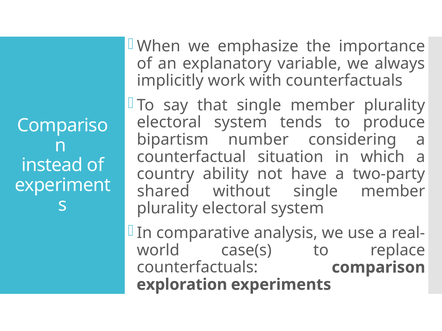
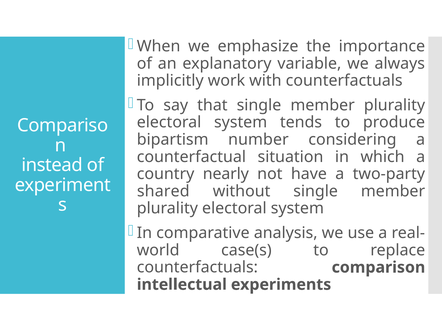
ability: ability -> nearly (226, 174)
exploration: exploration -> intellectual (182, 285)
